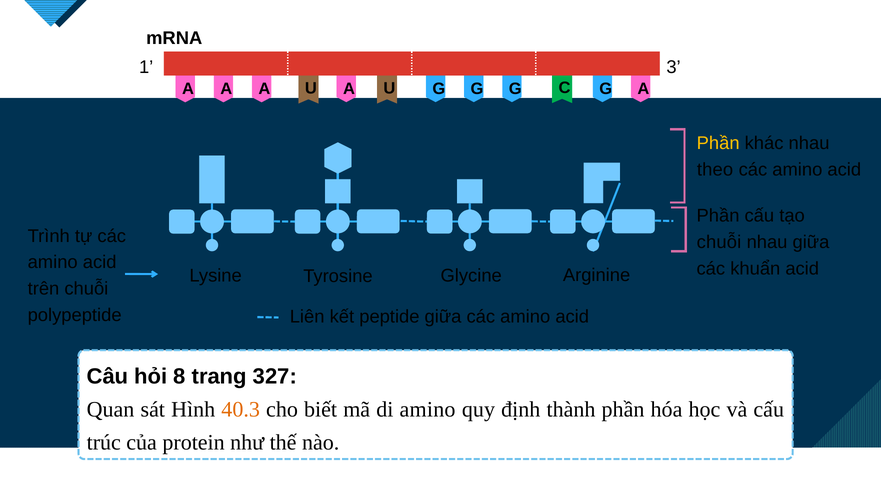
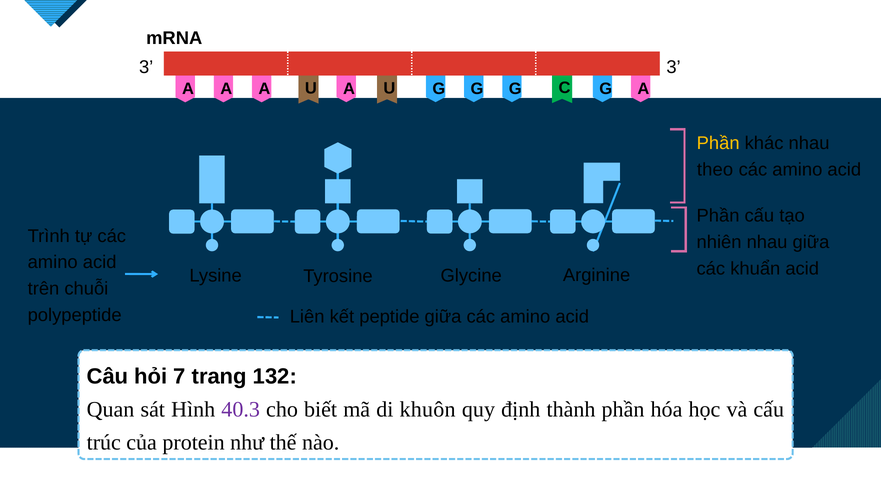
1: 1 -> 3 (146, 67)
chuỗi: chuỗi -> nhiên (719, 242)
8: 8 -> 7 (180, 377)
327: 327 -> 132 (275, 377)
40.3 colour: orange -> purple (241, 410)
di amino: amino -> khuôn (428, 410)
